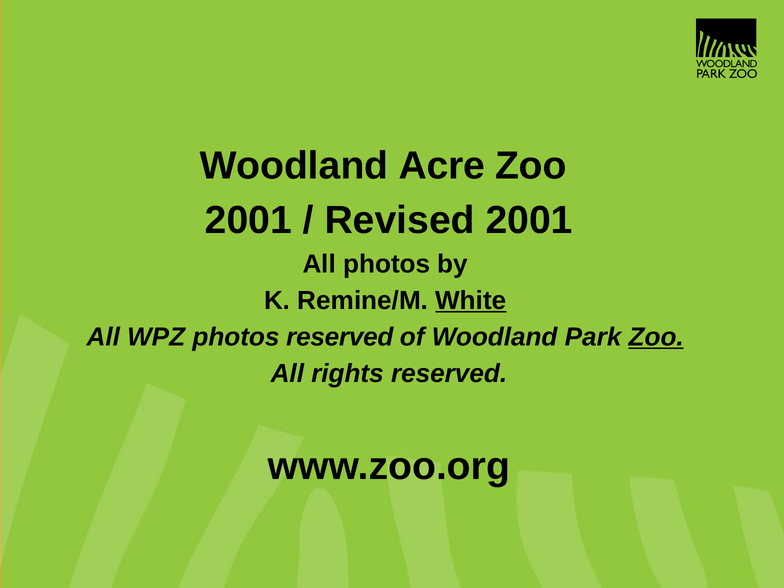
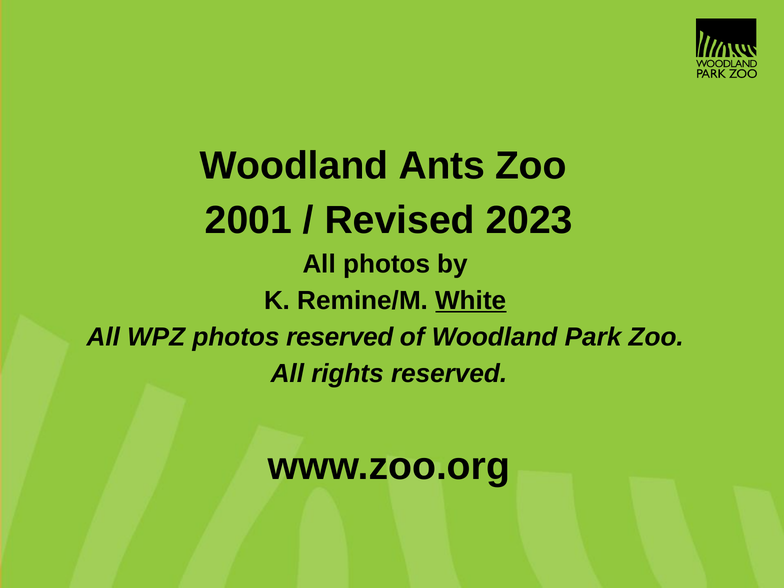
Acre: Acre -> Ants (442, 166)
Revised 2001: 2001 -> 2023 (529, 220)
Zoo underline: present -> none (656, 337)
